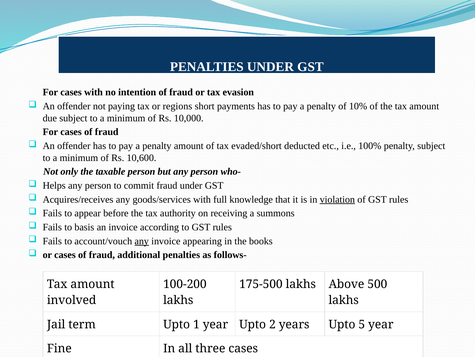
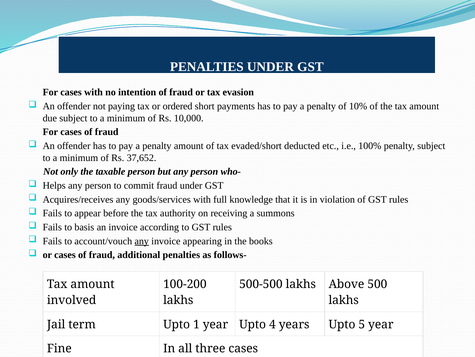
regions: regions -> ordered (178, 106)
10,600: 10,600 -> 37,652 (142, 157)
violation underline: present -> none (337, 199)
175-500: 175-500 -> 500-500 (261, 284)
2: 2 -> 4 (272, 324)
